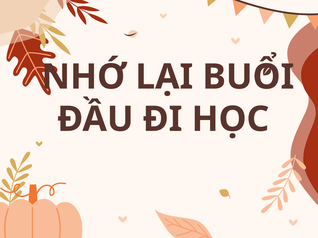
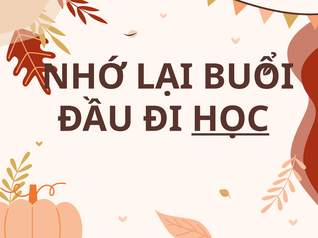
HỌC underline: none -> present (230, 120)
